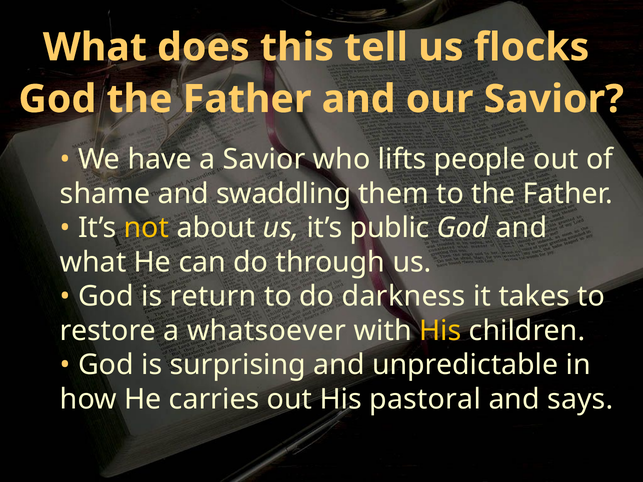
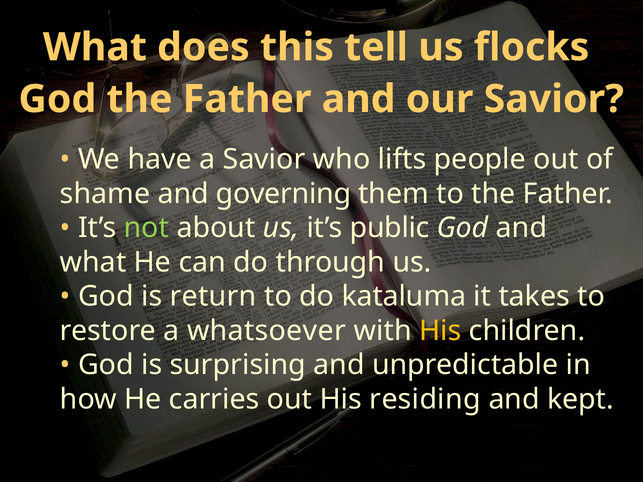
swaddling: swaddling -> governing (284, 194)
not colour: yellow -> light green (146, 228)
darkness: darkness -> kataluma (404, 297)
pastoral: pastoral -> residing (425, 400)
says: says -> kept (580, 400)
